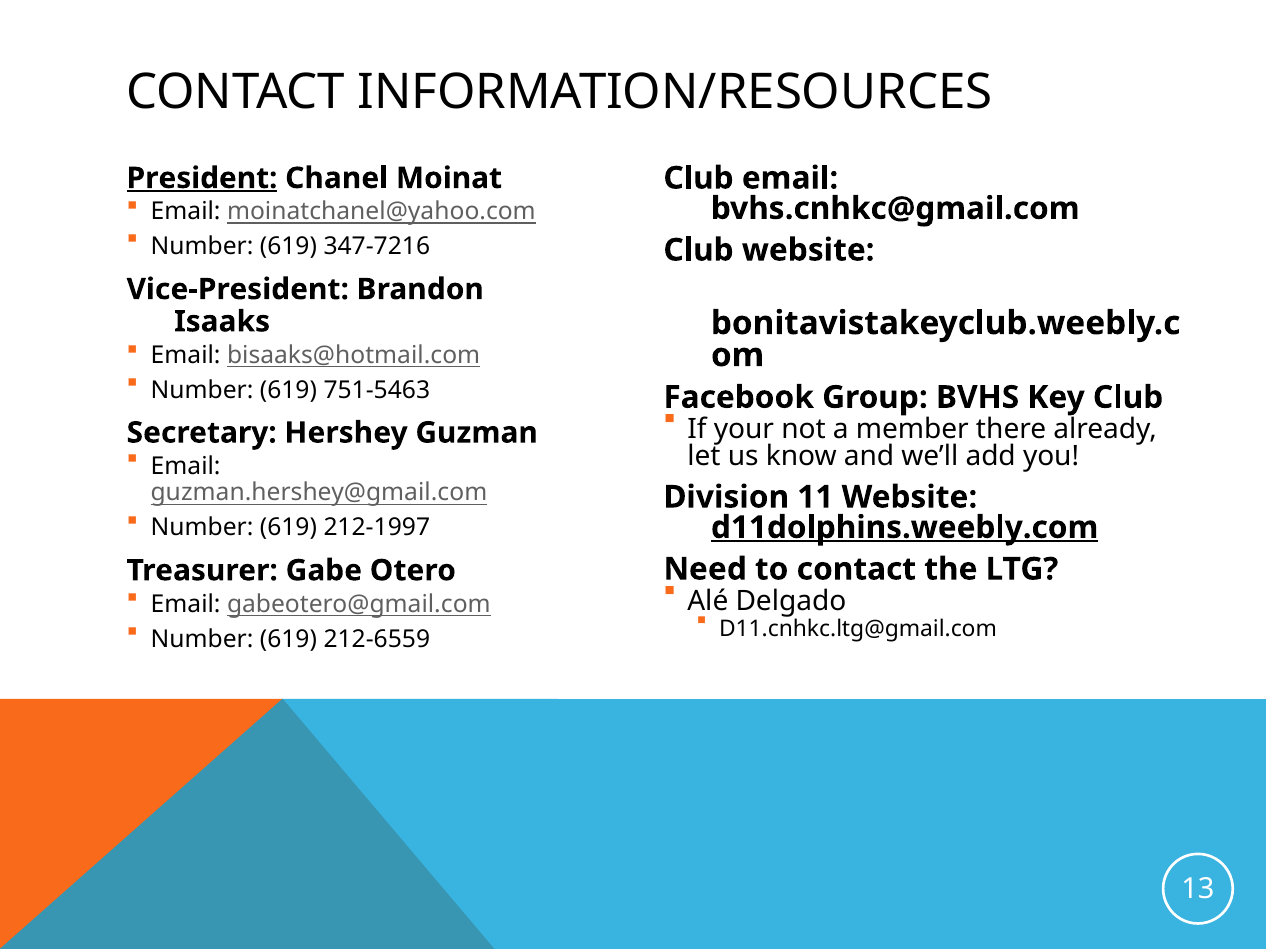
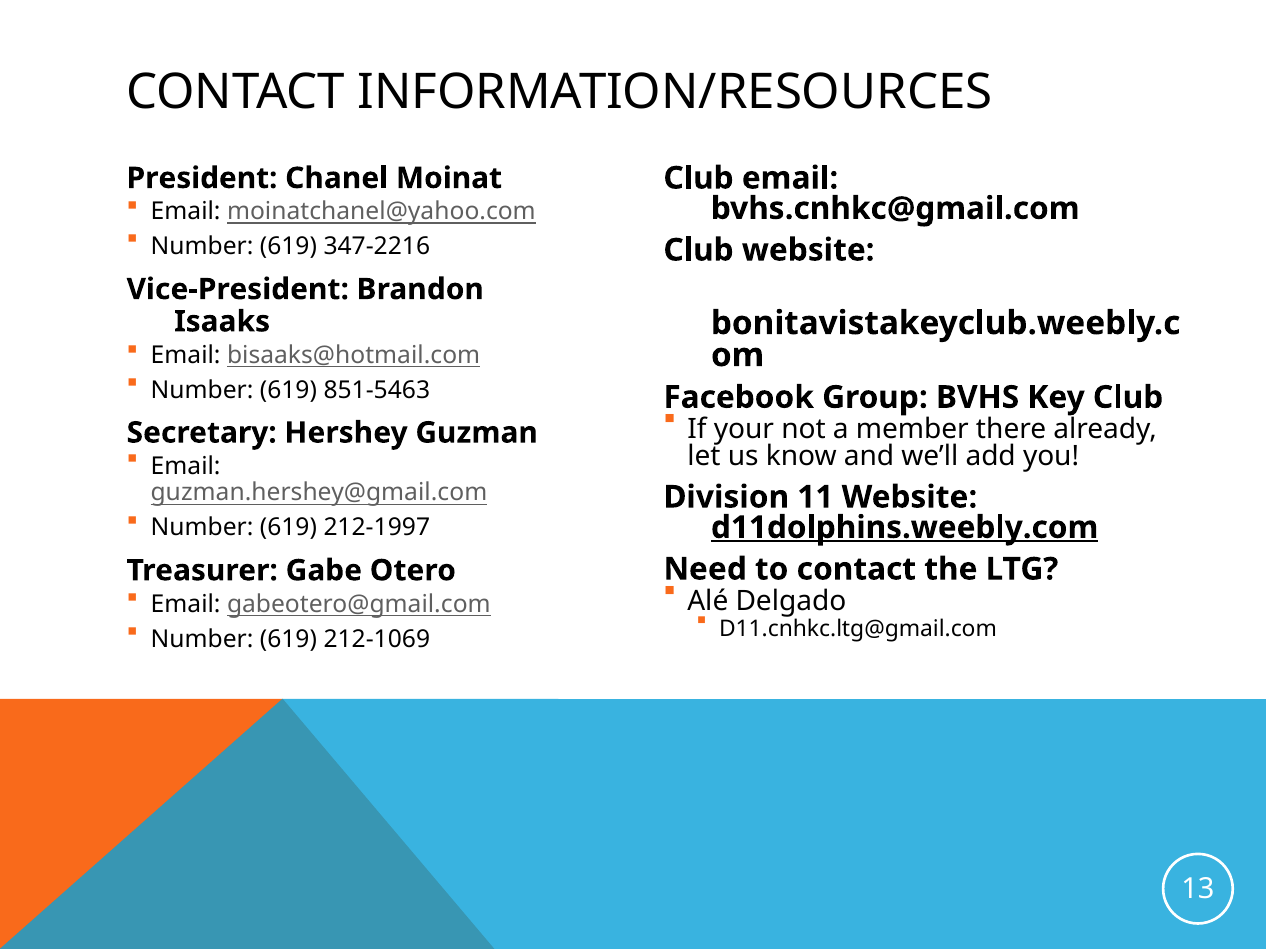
President underline: present -> none (202, 178)
347-7216: 347-7216 -> 347-2216 (377, 247)
751-5463: 751-5463 -> 851-5463 (377, 390)
212-6559: 212-6559 -> 212-1069 (377, 639)
